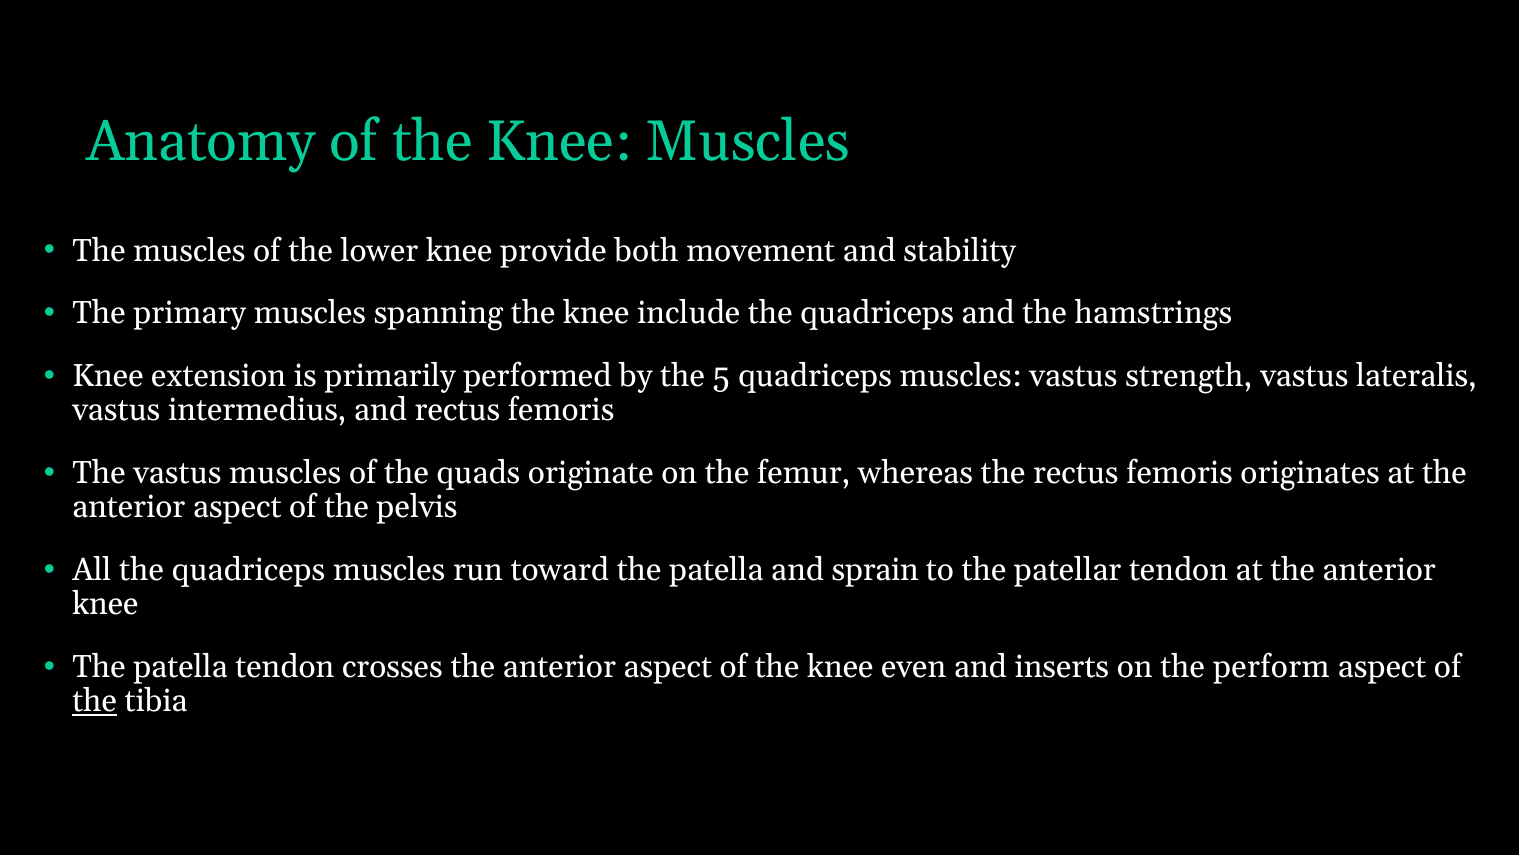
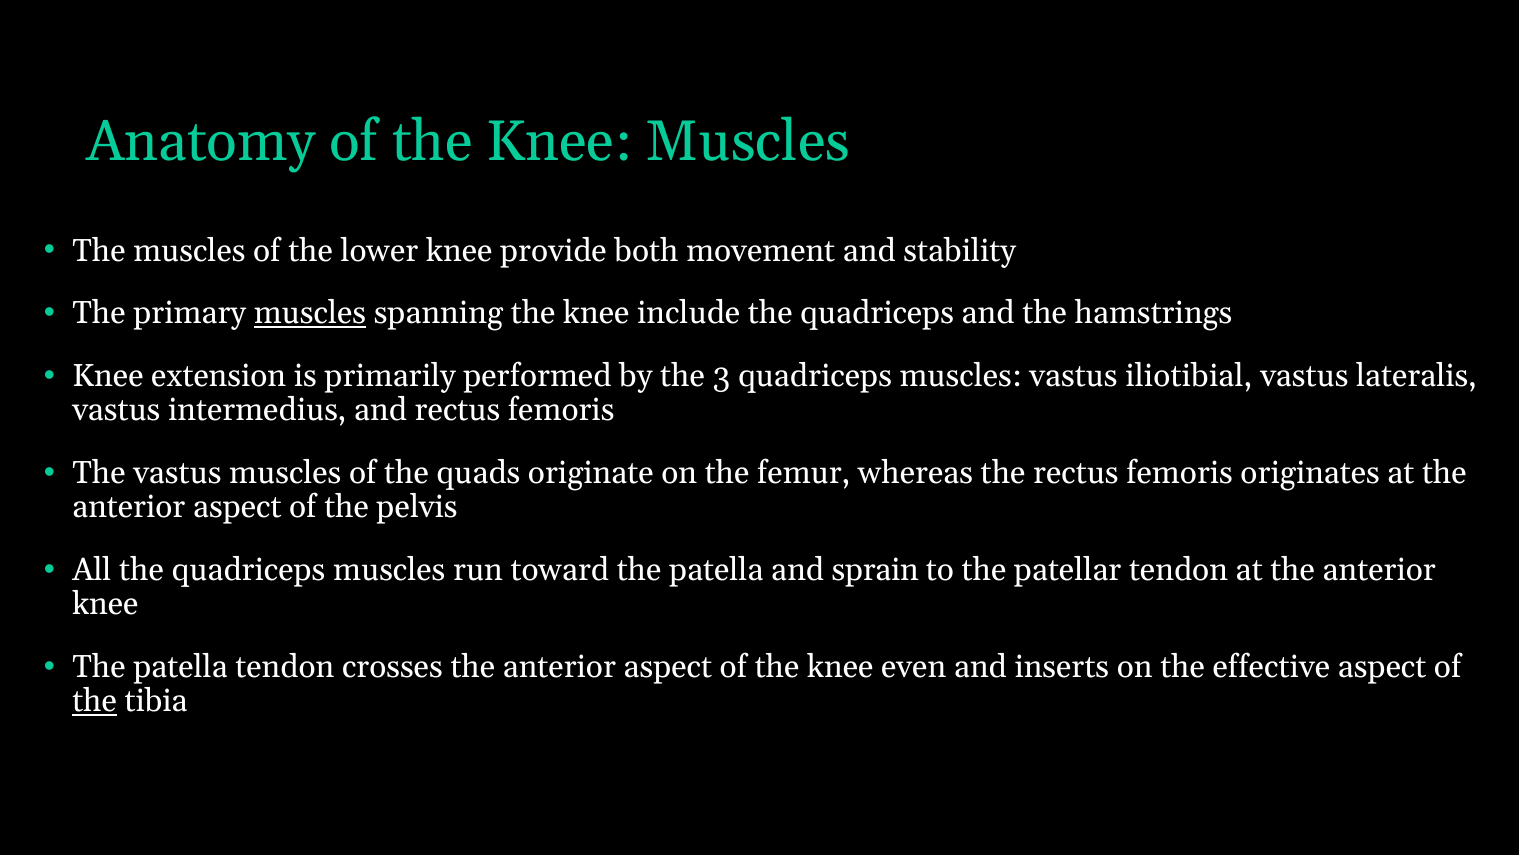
muscles underline: none -> present (310, 313)
5: 5 -> 3 (721, 376)
strength: strength -> iliotibial (1189, 376)
perform: perform -> effective (1271, 667)
